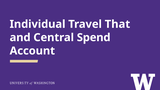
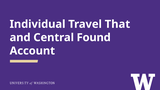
Spend: Spend -> Found (94, 37)
